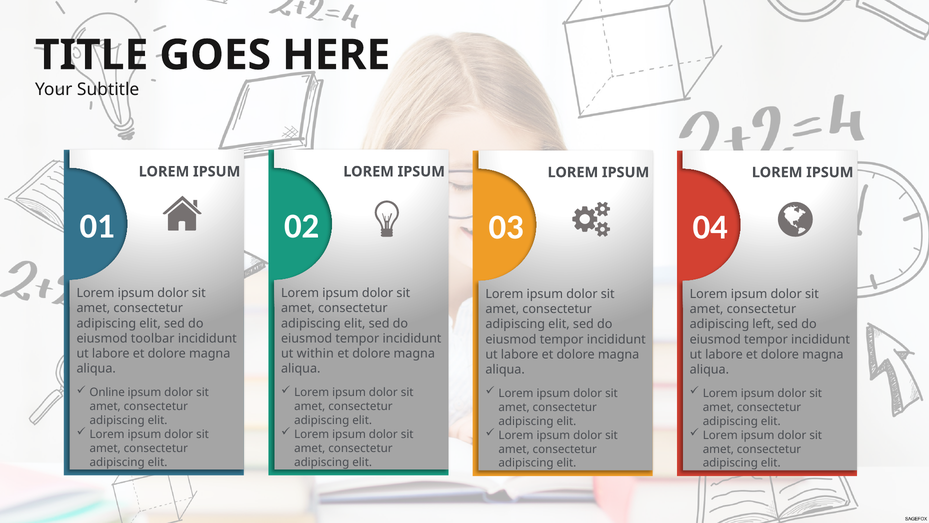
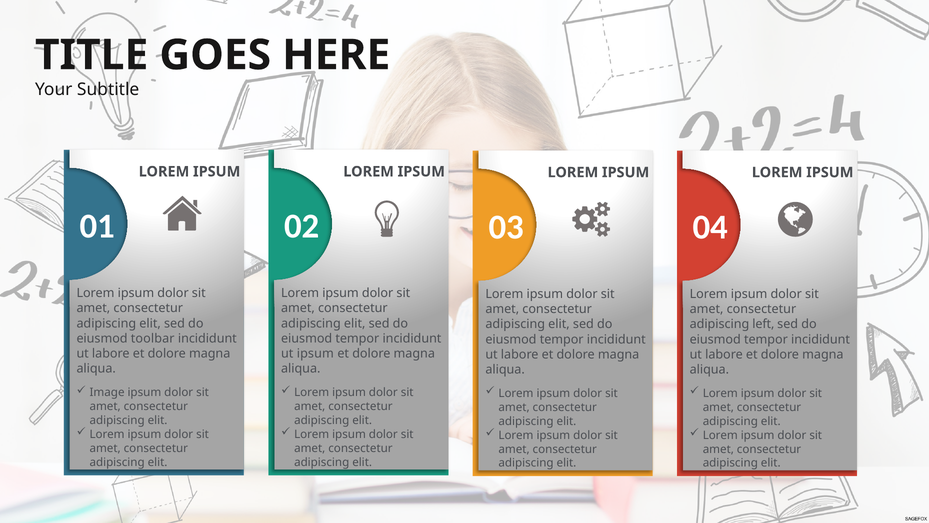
ut within: within -> ipsum (315, 353)
Online: Online -> Image (107, 392)
